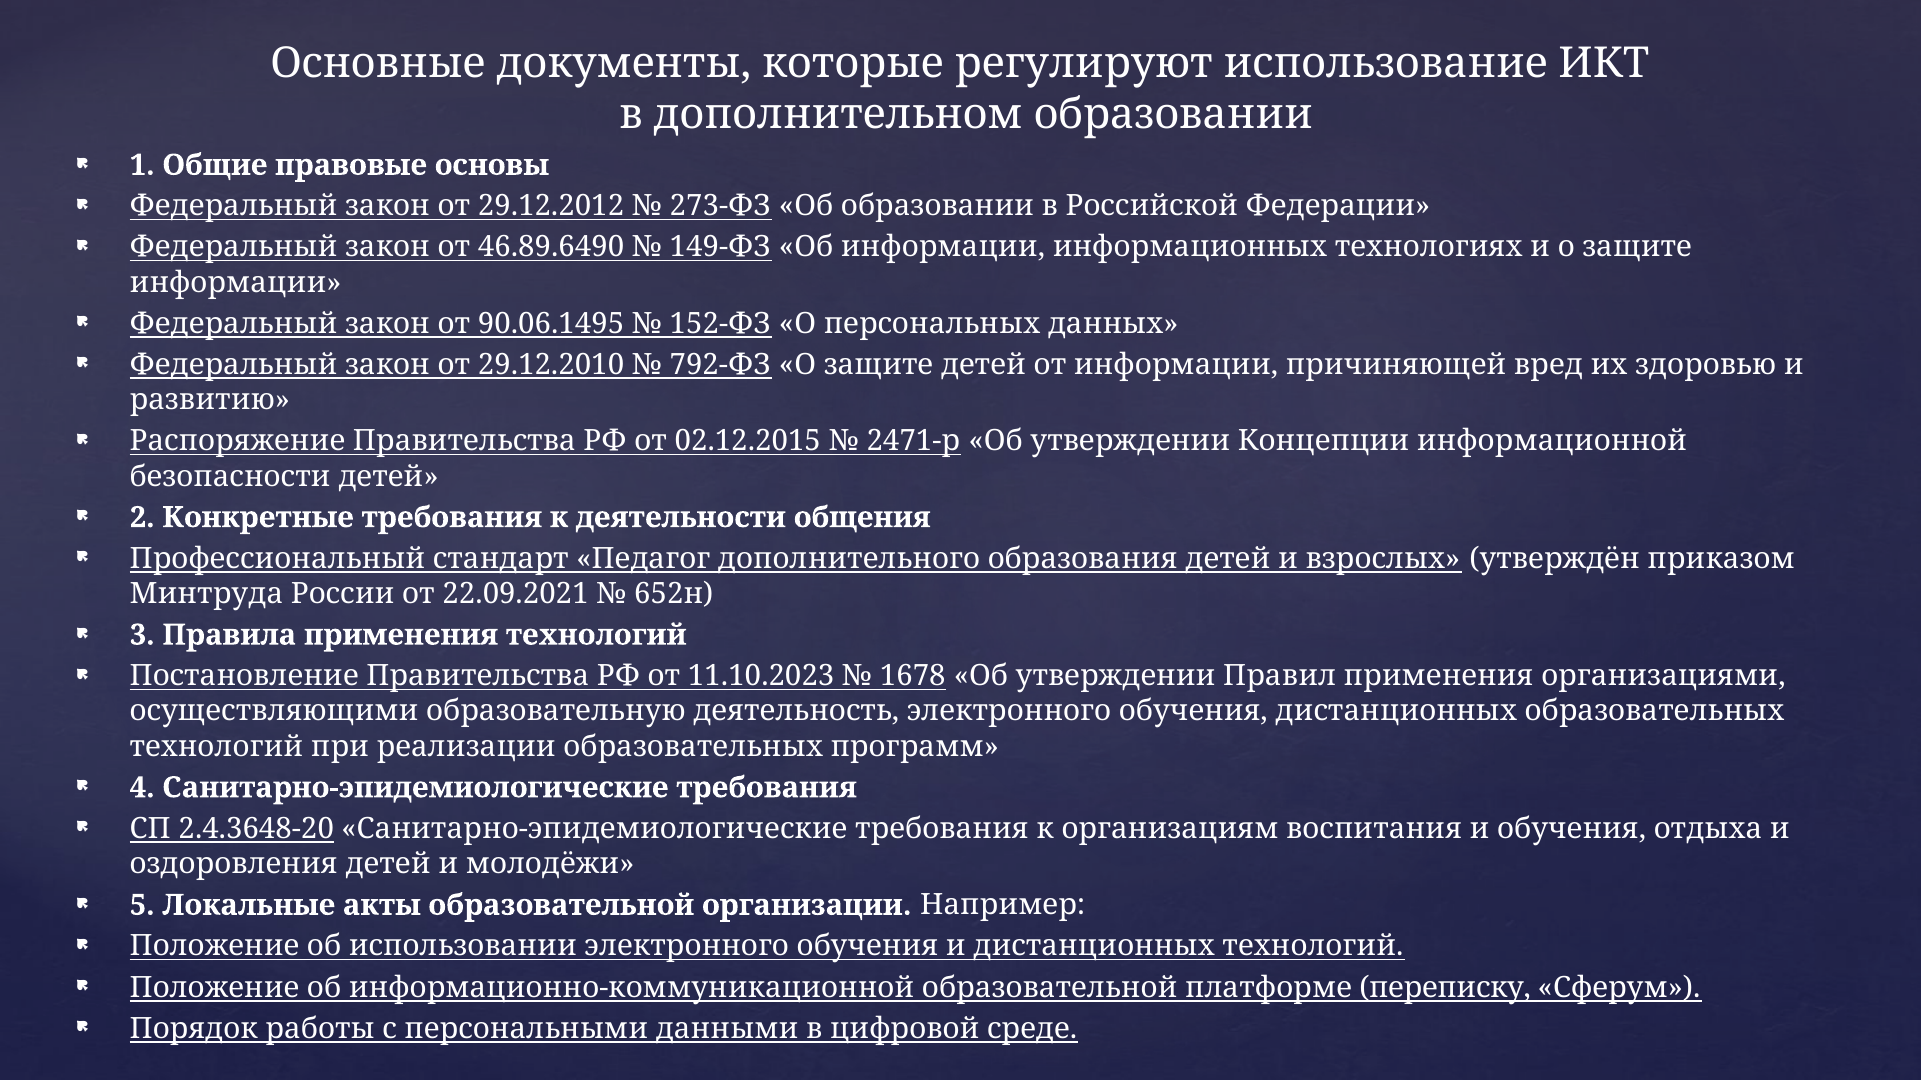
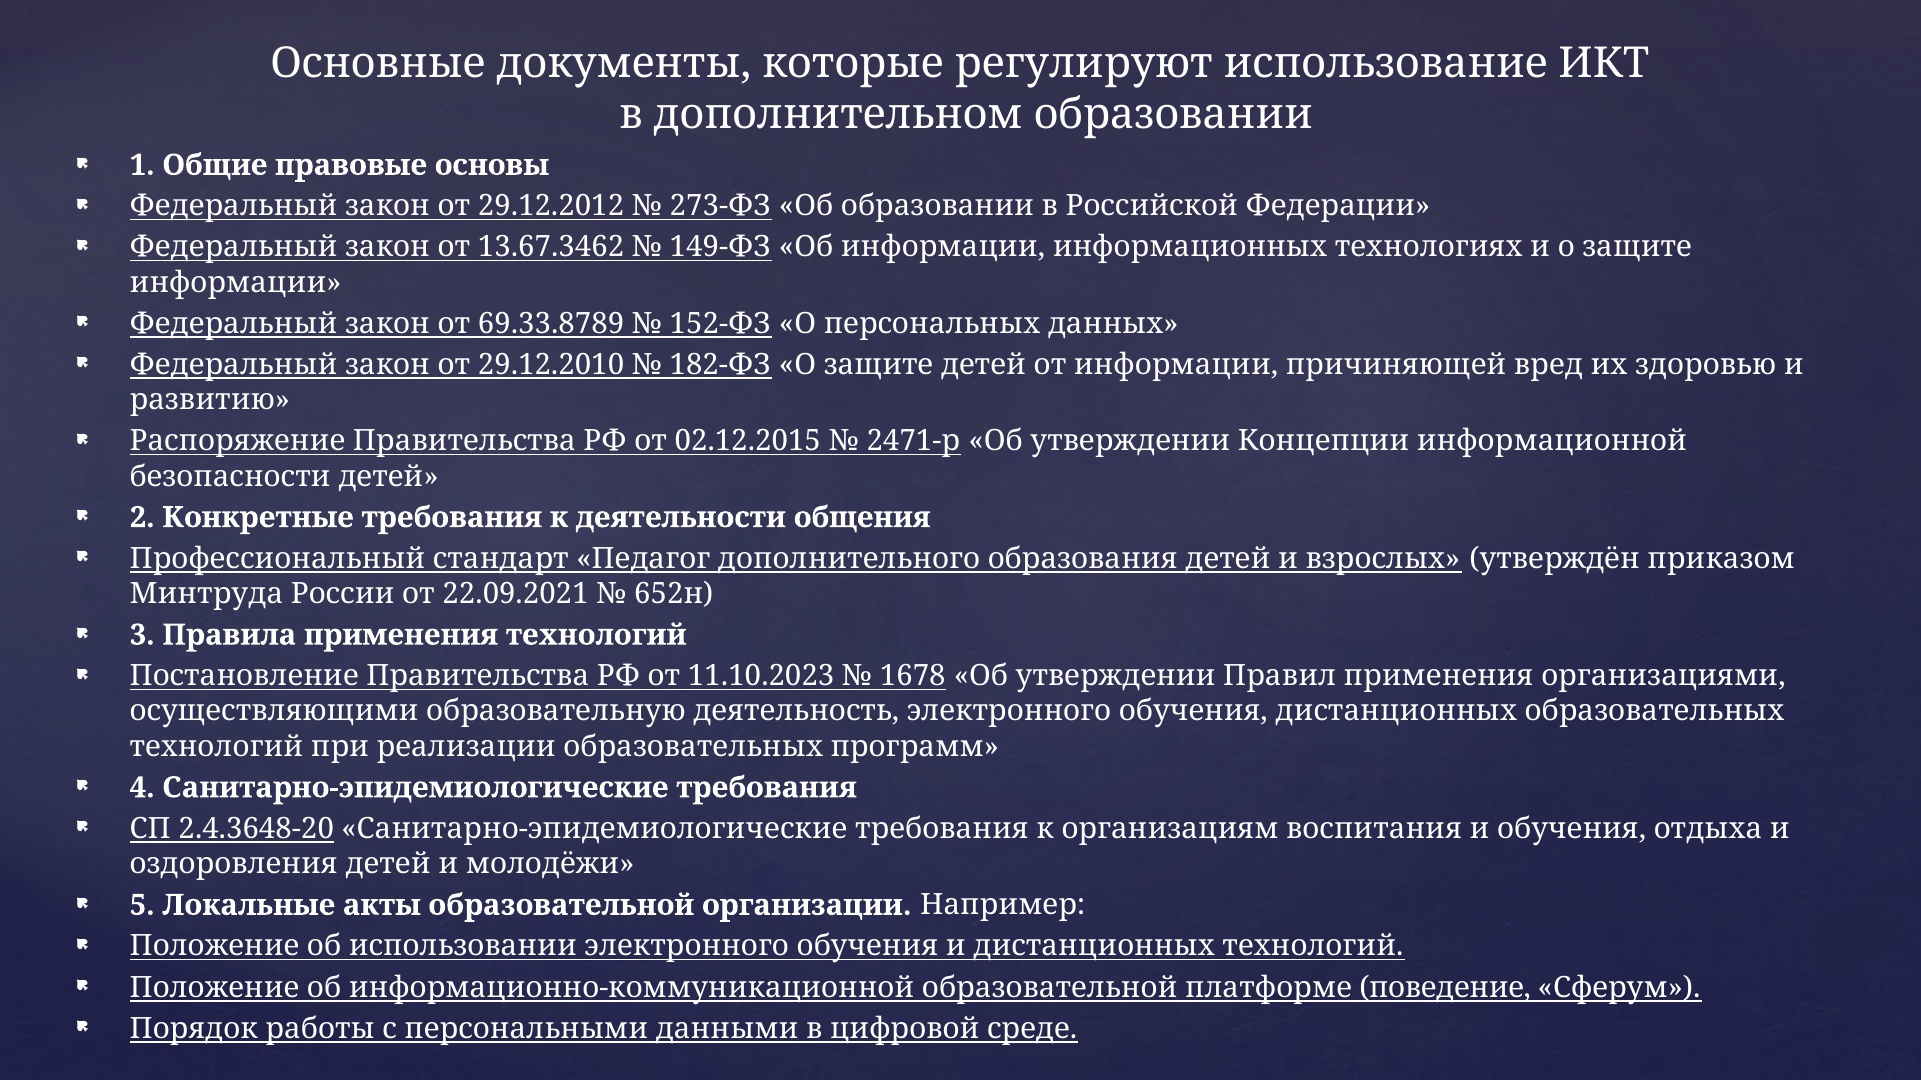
46.89.6490: 46.89.6490 -> 13.67.3462 (551, 247)
90.06.1495: 90.06.1495 -> 69.33.8789 (551, 324)
792-ФЗ: 792-ФЗ -> 182-ФЗ (720, 365)
переписку: переписку -> поведение (1445, 988)
